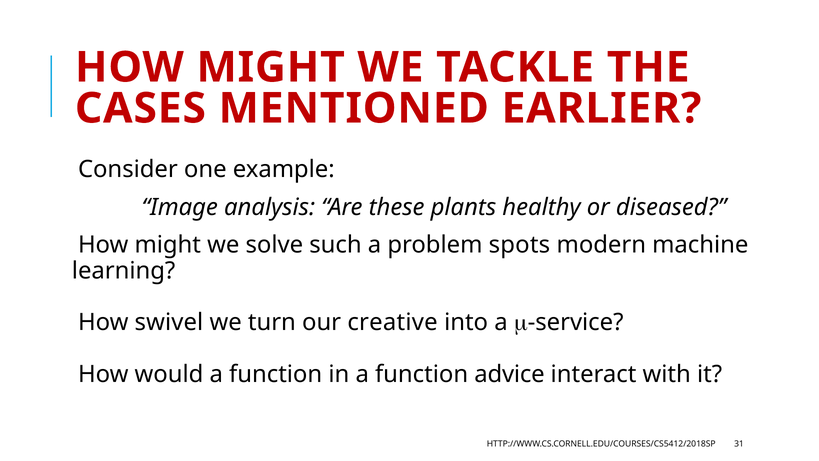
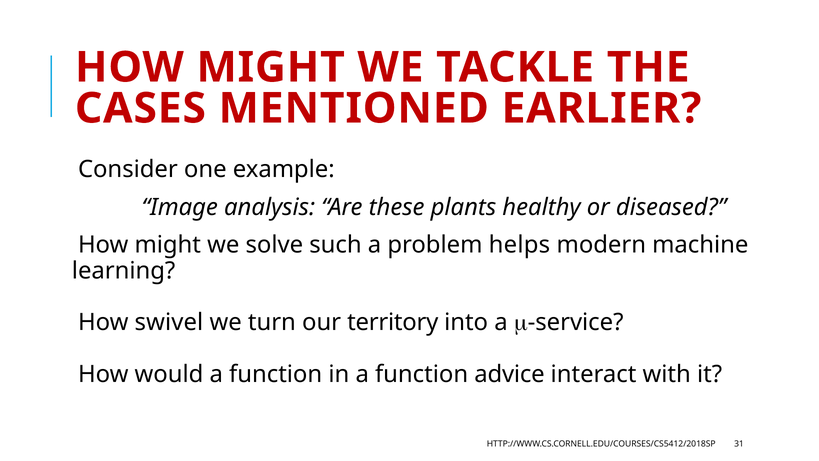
spots: spots -> helps (519, 245)
creative: creative -> territory (393, 322)
